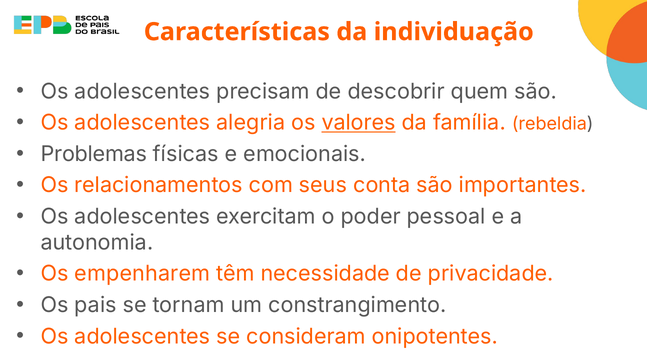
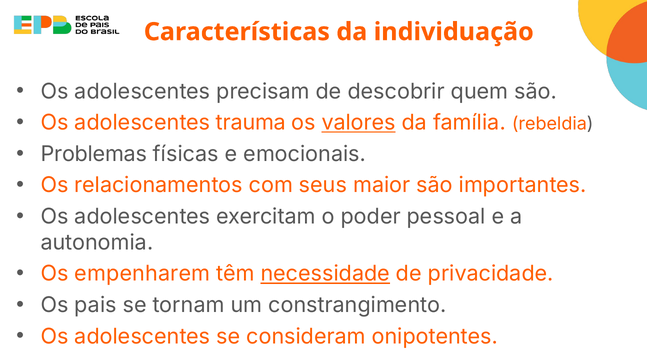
alegria: alegria -> trauma (251, 123)
conta: conta -> maior (382, 185)
necessidade underline: none -> present (325, 274)
